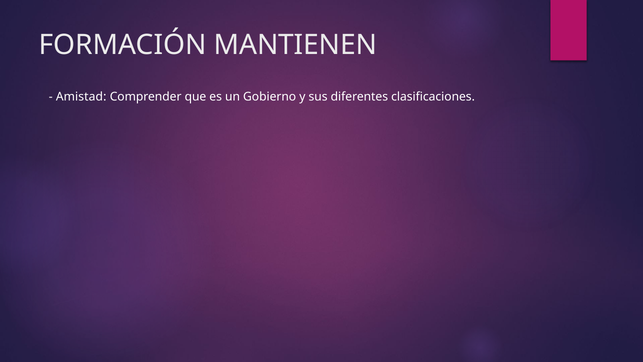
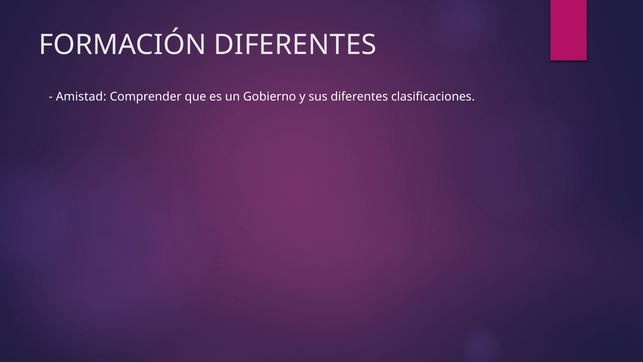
FORMACIÓN MANTIENEN: MANTIENEN -> DIFERENTES (295, 45)
